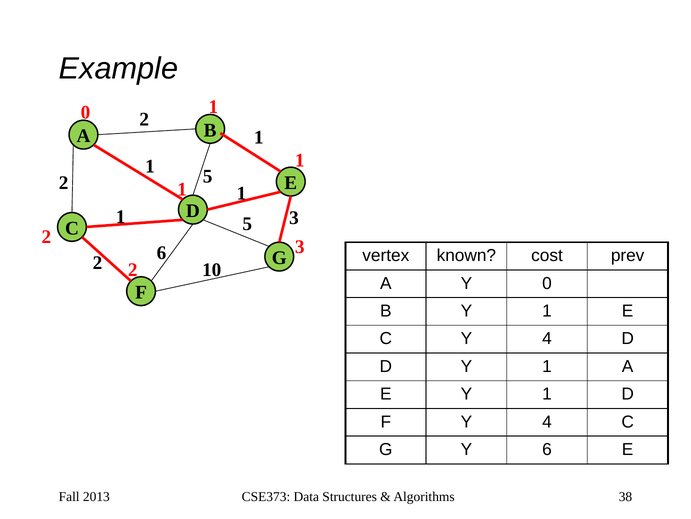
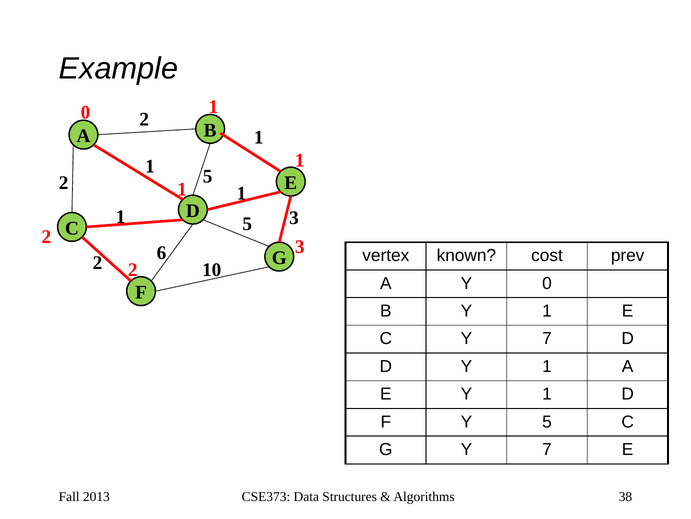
C Y 4: 4 -> 7 (547, 338)
F Y 4: 4 -> 5 (547, 421)
G Y 6: 6 -> 7 (547, 449)
